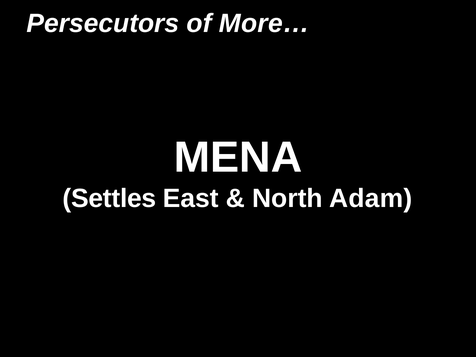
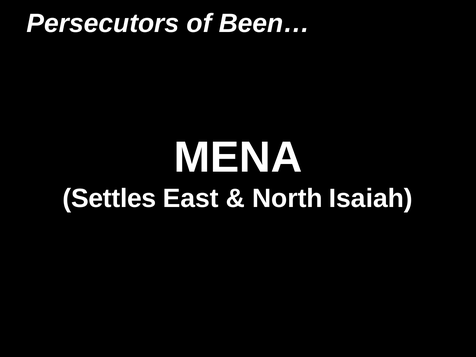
More…: More… -> Been… (264, 23)
Adam: Adam -> Isaiah (371, 198)
